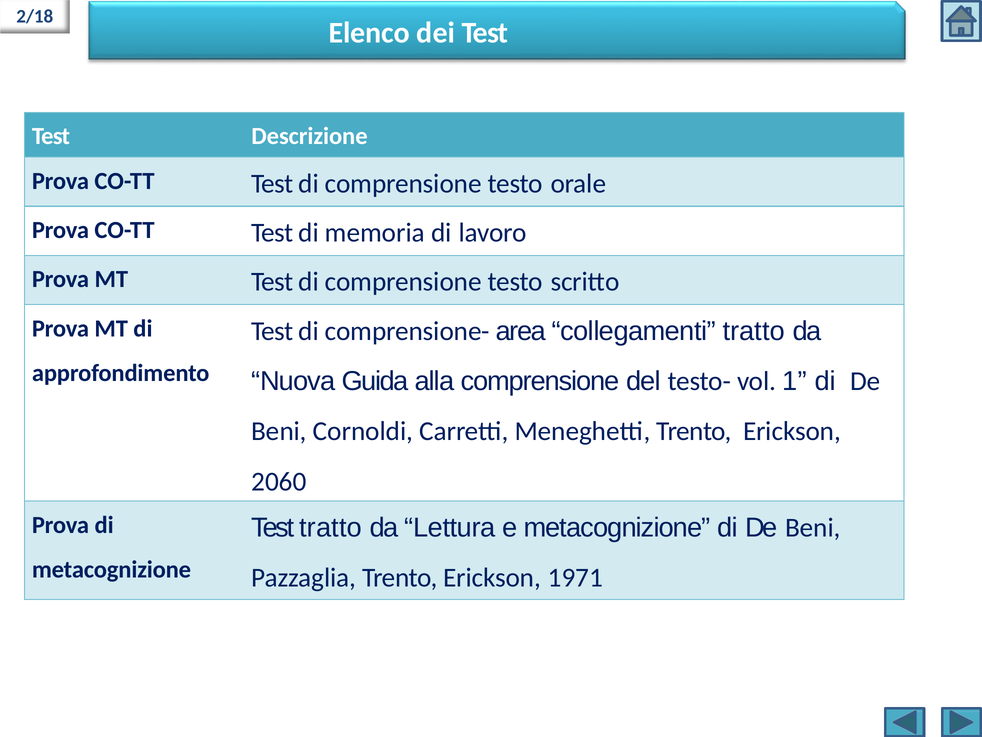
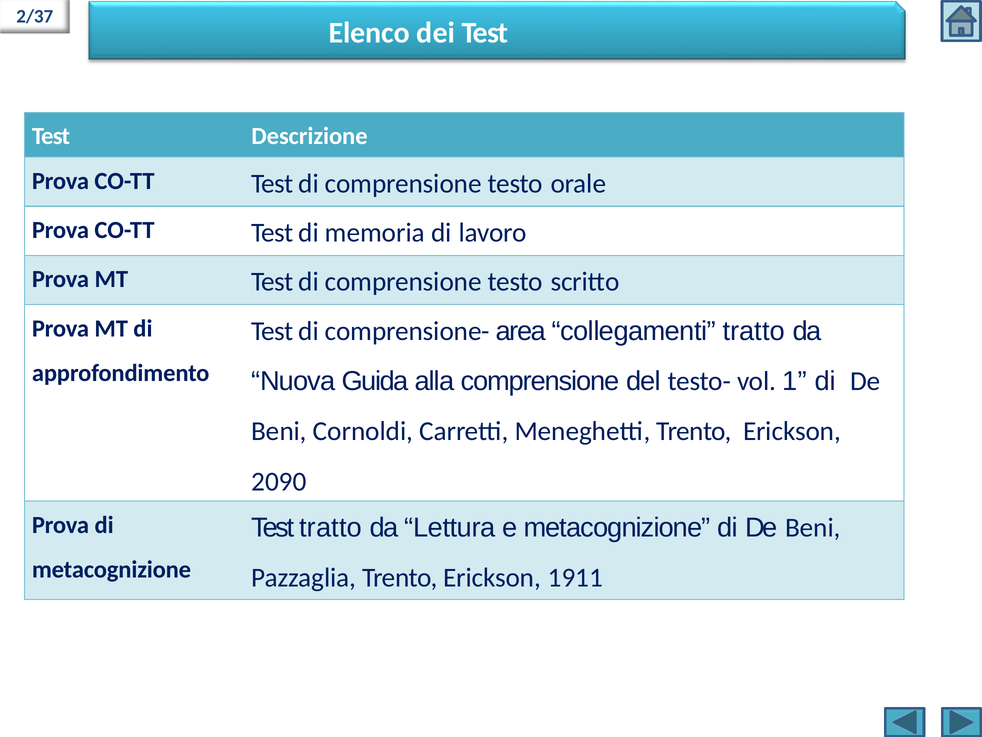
2/18: 2/18 -> 2/37 (35, 17)
2060: 2060 -> 2090 (279, 481)
1971: 1971 -> 1911 (575, 577)
